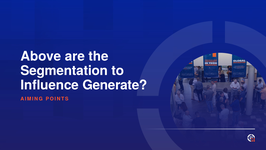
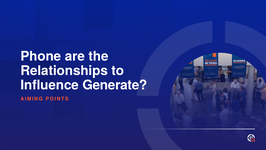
Above: Above -> Phone (41, 56)
Segmentation: Segmentation -> Relationships (64, 70)
